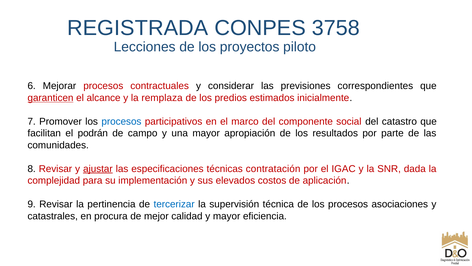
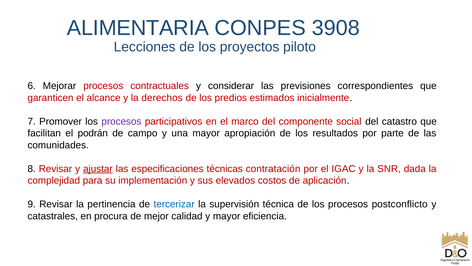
REGISTRADA: REGISTRADA -> ALIMENTARIA (138, 28)
3758: 3758 -> 3908 (336, 28)
garanticen underline: present -> none (50, 98)
remplaza: remplaza -> derechos (162, 98)
procesos colour: blue -> purple (121, 121)
asociaciones: asociaciones -> postconflicto (400, 204)
